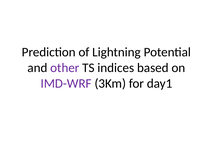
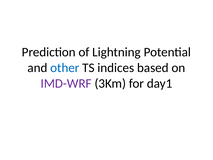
other colour: purple -> blue (65, 68)
